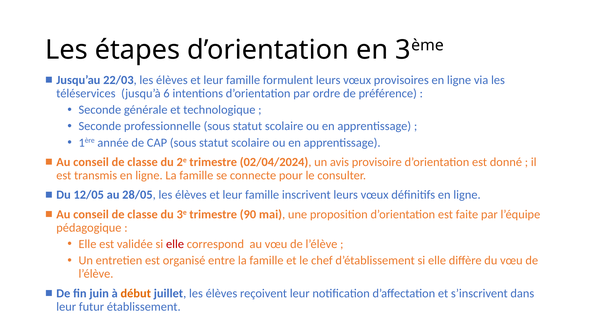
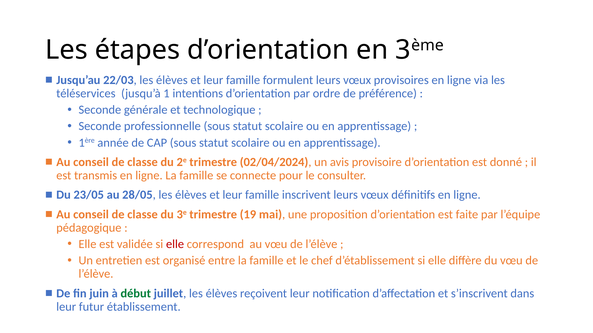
6: 6 -> 1 (167, 94)
12/05: 12/05 -> 23/05 (89, 195)
90: 90 -> 19 (248, 215)
début colour: orange -> green (136, 294)
